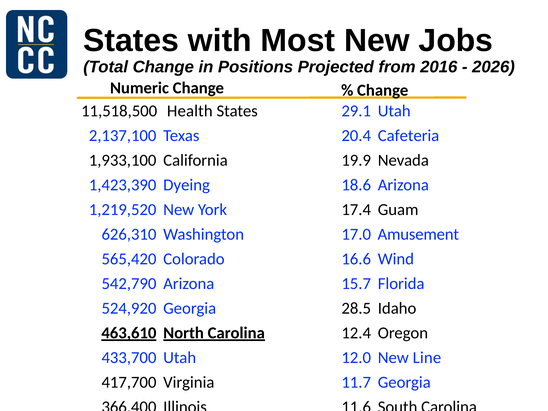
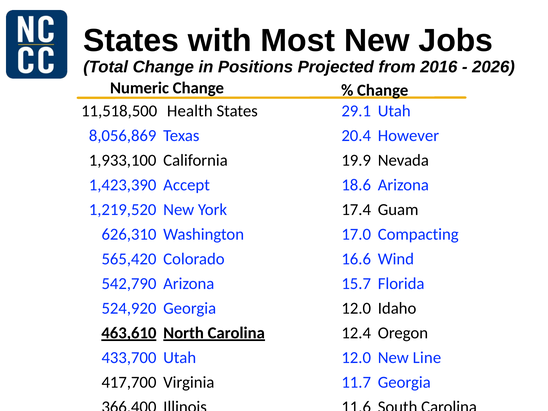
2,137,100: 2,137,100 -> 8,056,869 (123, 136)
Cafeteria: Cafeteria -> However (408, 136)
Dyeing: Dyeing -> Accept (187, 185)
Amusement: Amusement -> Compacting (418, 234)
28.5: 28.5 -> 12.0 (356, 308)
